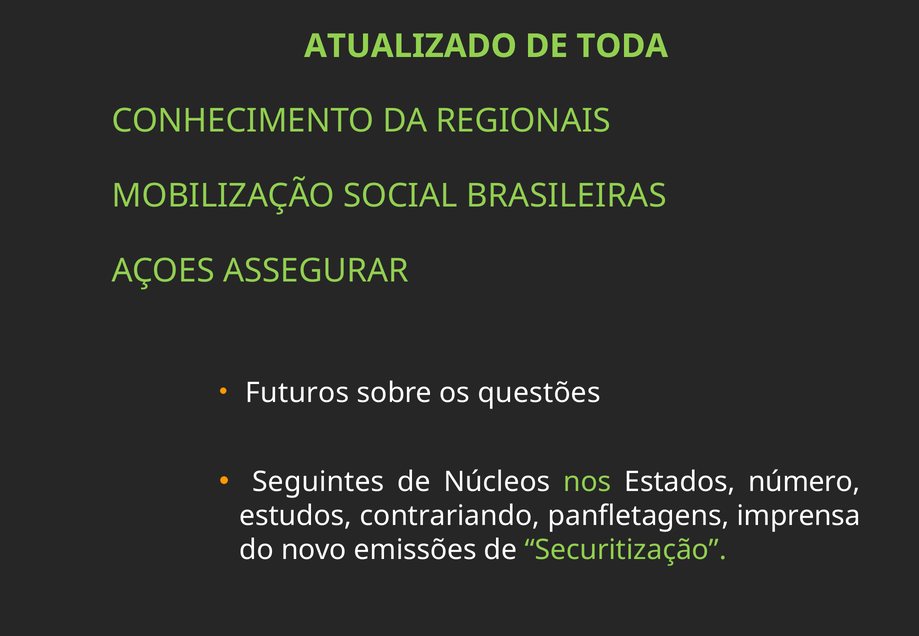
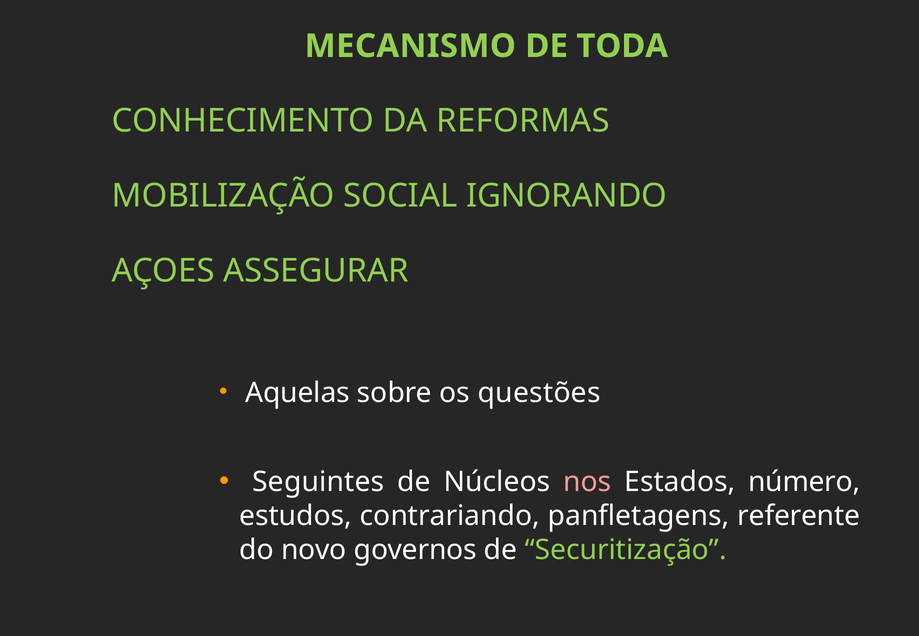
ATUALIZADO: ATUALIZADO -> MECANISMO (410, 46)
REGIONAIS: REGIONAIS -> REFORMAS (523, 121)
BRASILEIRAS: BRASILEIRAS -> IGNORANDO (567, 196)
Futuros: Futuros -> Aquelas (298, 393)
nos colour: light green -> pink (587, 482)
imprensa: imprensa -> referente (799, 516)
emissões: emissões -> governos (415, 550)
